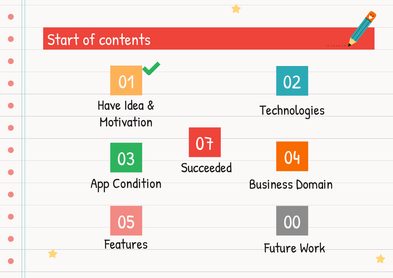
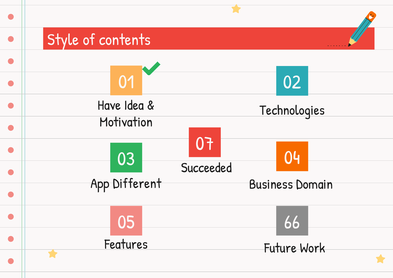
Start: Start -> Style (63, 40)
Condition: Condition -> Different (137, 184)
00: 00 -> 66 (292, 222)
